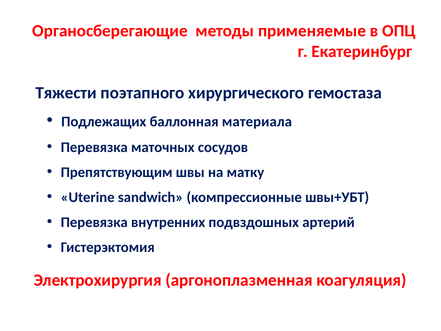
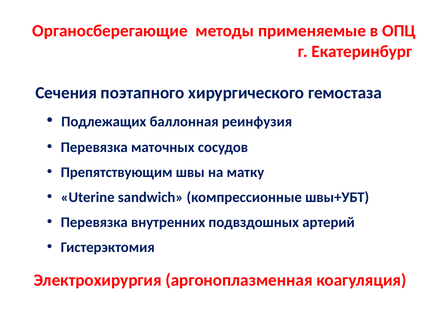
Тяжести: Тяжести -> Сечения (66, 93)
материала: материала -> реинфузия (257, 122)
